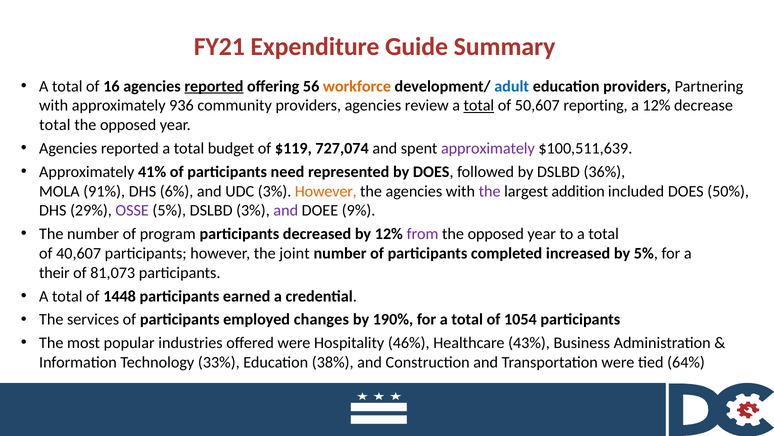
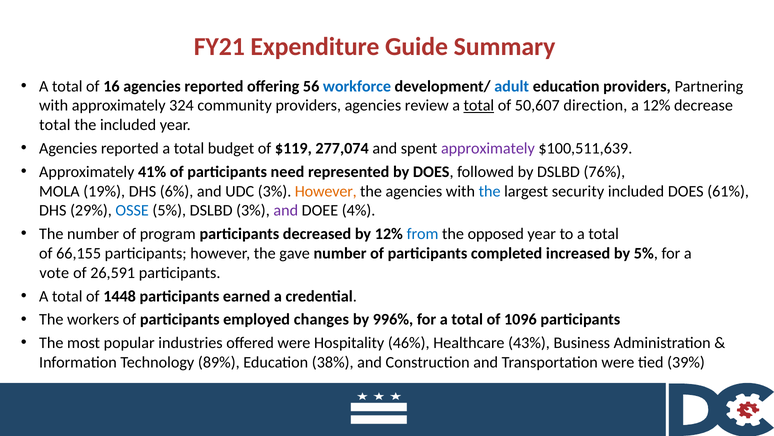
reported underline: present -> none (214, 86)
workforce colour: orange -> blue (357, 86)
936: 936 -> 324 (181, 105)
reporting: reporting -> direction (595, 105)
opposed: opposed -> included (128, 125)
727,074: 727,074 -> 277,074 (342, 148)
36%: 36% -> 76% (604, 172)
91%: 91% -> 19% (104, 191)
the colour: purple -> blue (490, 191)
addition: addition -> security (578, 191)
50%: 50% -> 61% (728, 191)
OSSE colour: purple -> blue (132, 210)
9%: 9% -> 4% (359, 210)
from colour: purple -> blue (423, 234)
40,607: 40,607 -> 66,155 (79, 253)
joint: joint -> gave (295, 253)
their: their -> vote (54, 272)
81,073: 81,073 -> 26,591 (113, 272)
services: services -> workers (93, 319)
190%: 190% -> 996% (393, 319)
1054: 1054 -> 1096 (520, 319)
33%: 33% -> 89% (219, 362)
64%: 64% -> 39% (686, 362)
